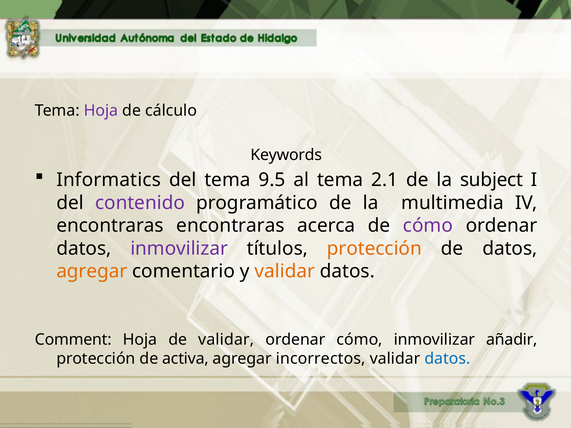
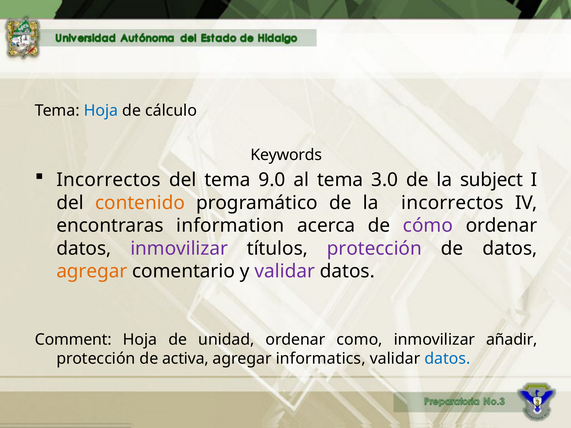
Hoja colour: purple -> blue (101, 111)
Informatics: Informatics -> Incorrectos (109, 180)
9.5: 9.5 -> 9.0 (272, 180)
2.1: 2.1 -> 3.0 (385, 180)
contenido colour: purple -> orange (140, 203)
la multimedia: multimedia -> incorrectos (452, 203)
encontraras encontraras: encontraras -> information (230, 226)
protección colour: orange -> purple (374, 249)
validar colour: orange -> purple (285, 271)
de validar: validar -> unidad (226, 340)
ordenar cómo: cómo -> como (360, 340)
incorrectos: incorrectos -> informatics (321, 359)
